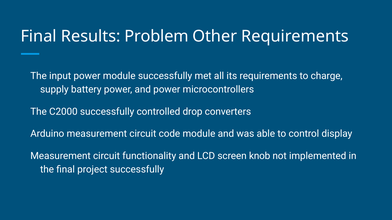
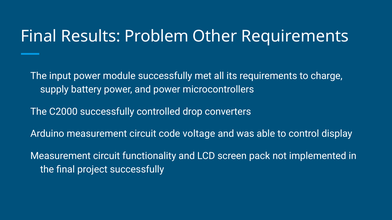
code module: module -> voltage (199, 134)
knob: knob -> pack (260, 156)
